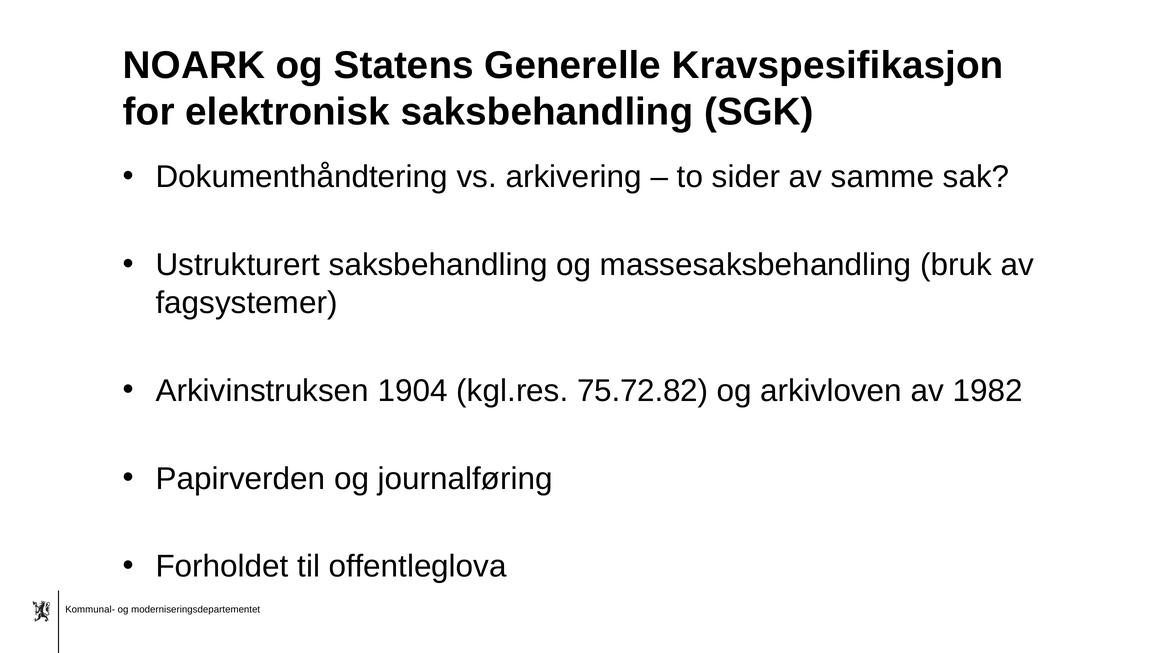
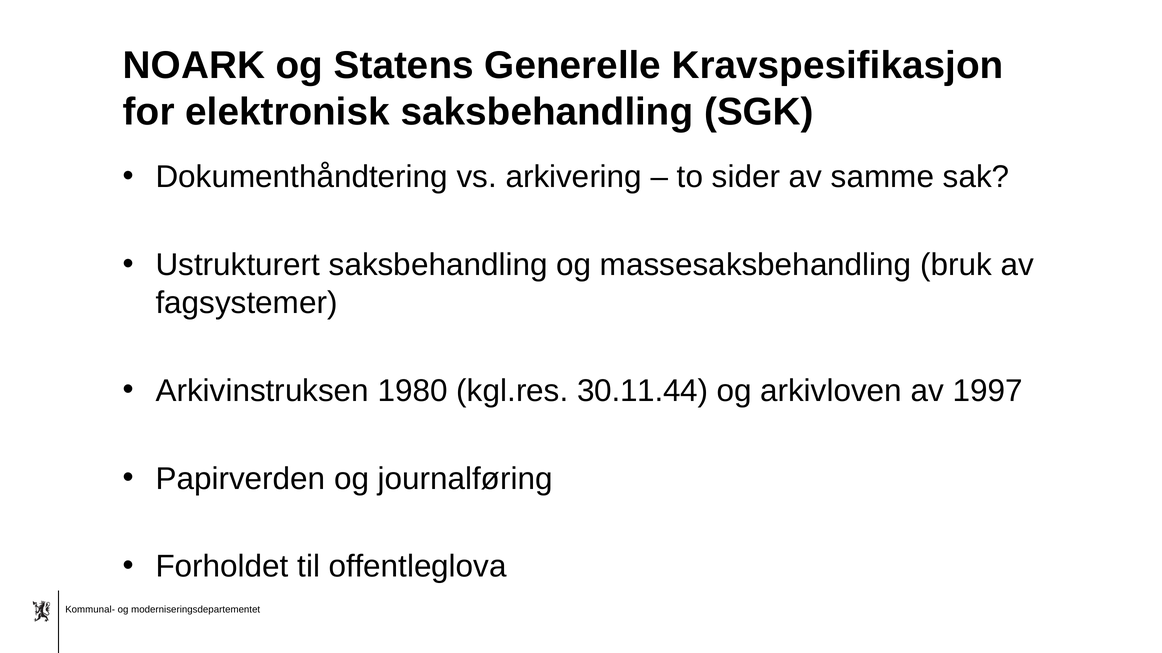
1904: 1904 -> 1980 (413, 391)
75.72.82: 75.72.82 -> 30.11.44 (643, 391)
1982: 1982 -> 1997 (988, 391)
